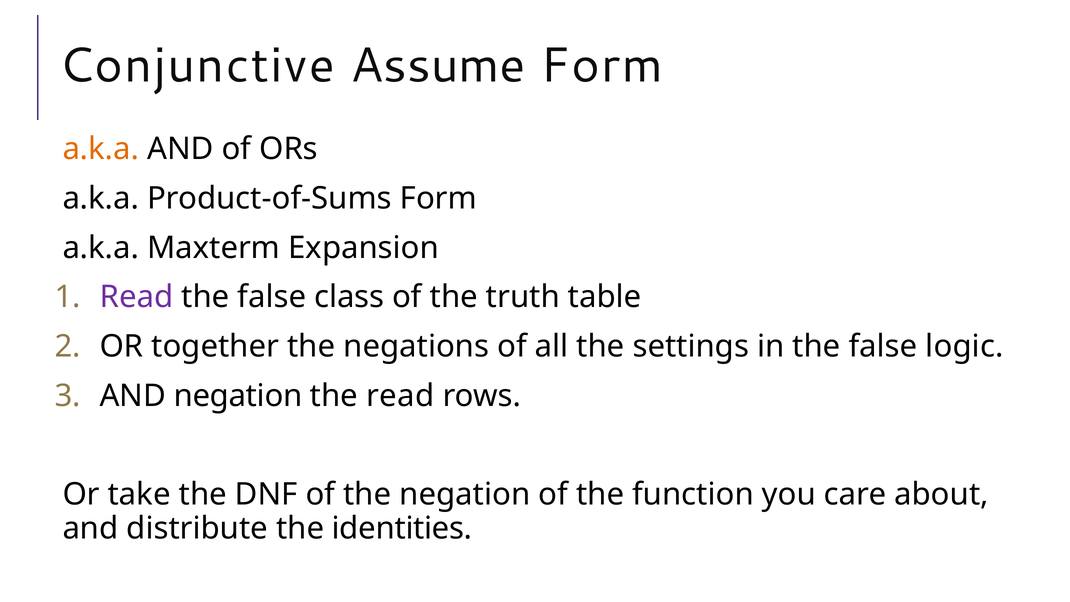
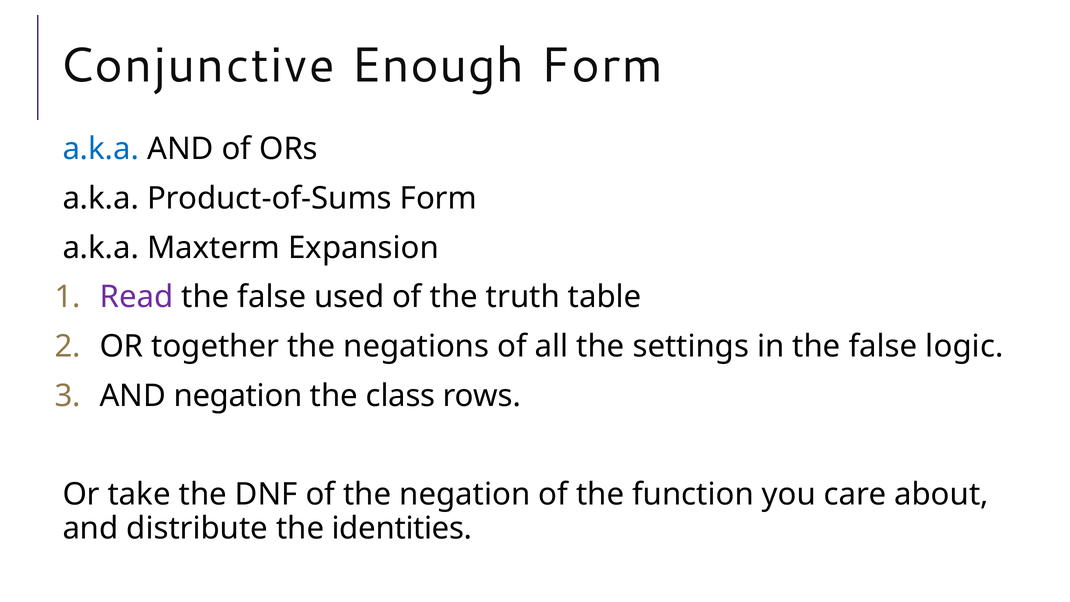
Assume: Assume -> Enough (438, 66)
a.k.a colour: orange -> blue (101, 149)
class: class -> used (349, 297)
the read: read -> class (401, 396)
